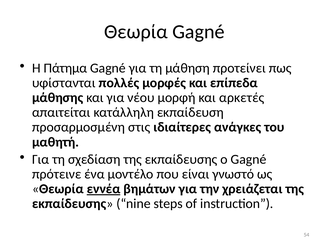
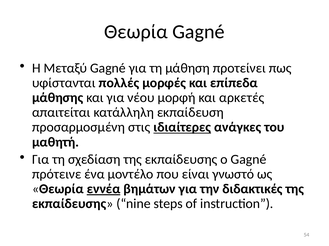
Πάτημα: Πάτημα -> Μεταξύ (65, 68)
ιδιαίτερες underline: none -> present (182, 128)
χρειάζεται: χρειάζεται -> διδακτικές (252, 189)
